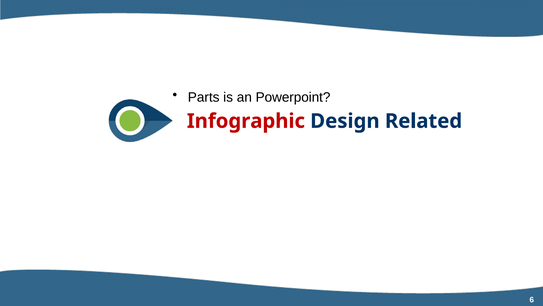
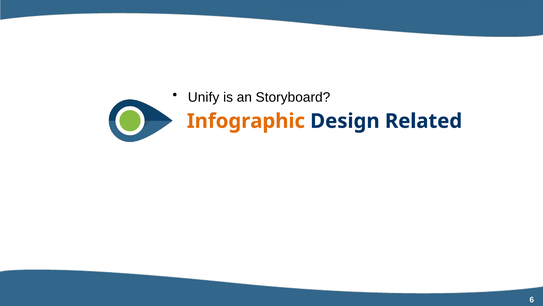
Parts: Parts -> Unify (204, 97)
Powerpoint: Powerpoint -> Storyboard (293, 97)
Infographic colour: red -> orange (246, 121)
